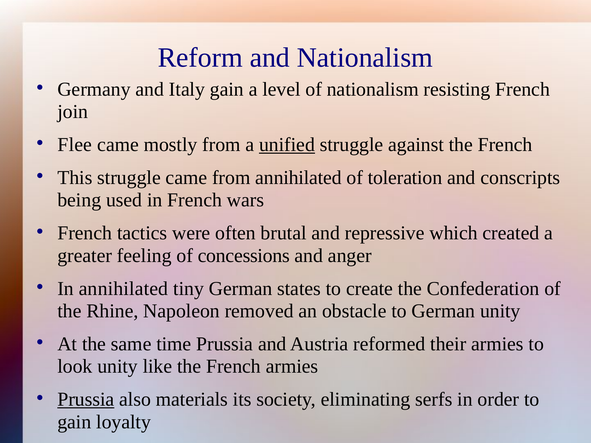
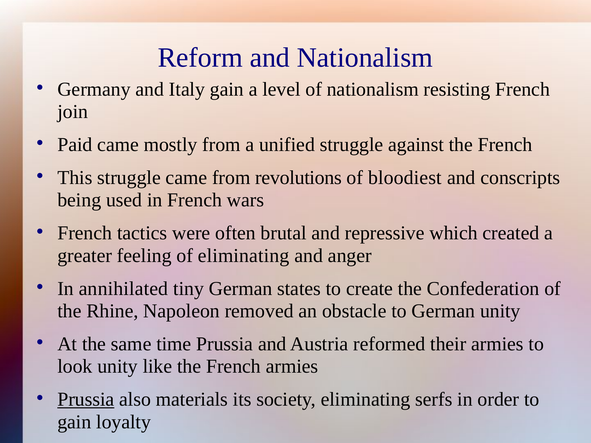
Flee: Flee -> Paid (75, 145)
unified underline: present -> none (287, 145)
from annihilated: annihilated -> revolutions (299, 178)
toleration: toleration -> bloodiest (405, 178)
of concessions: concessions -> eliminating (244, 256)
